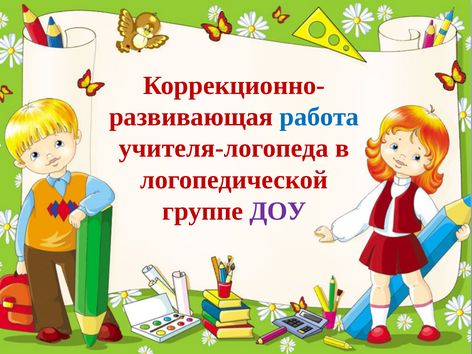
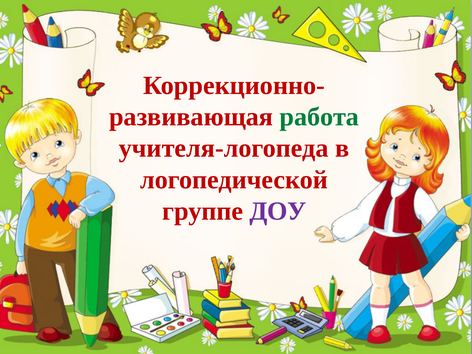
работа colour: blue -> green (319, 117)
